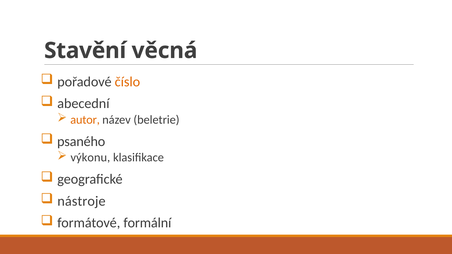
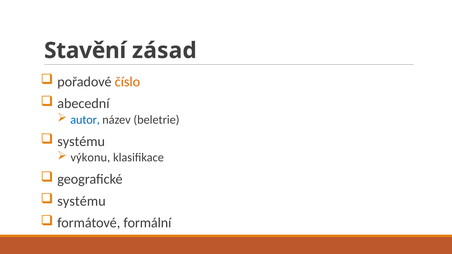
věcná: věcná -> zásad (164, 51)
autor colour: orange -> blue (85, 120)
psaného: psaného -> systému (81, 142)
nástroje: nástroje -> systému (81, 201)
